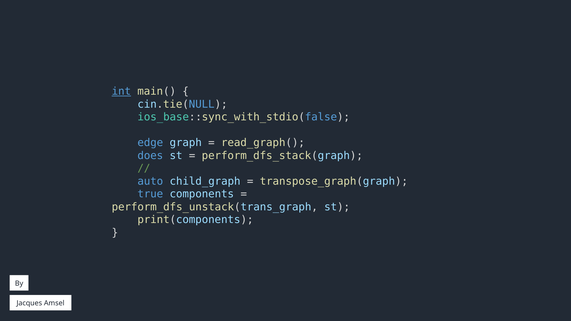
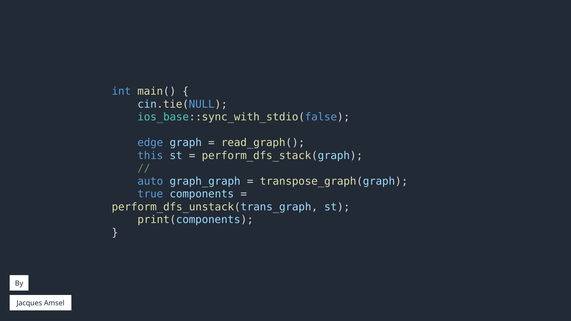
int underline: present -> none (121, 91)
does: does -> this (150, 156)
child_graph: child_graph -> graph_graph (205, 181)
